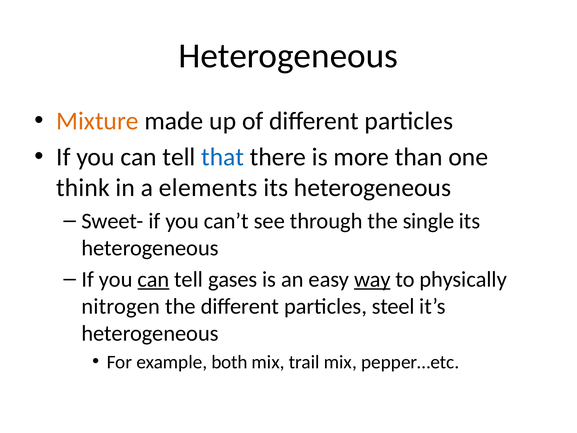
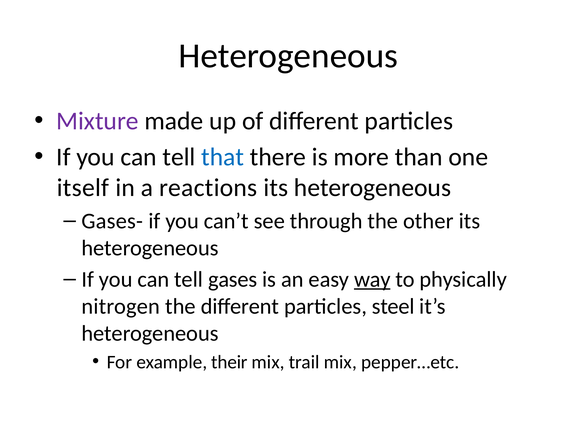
Mixture colour: orange -> purple (97, 121)
think: think -> itself (83, 188)
elements: elements -> reactions (208, 188)
Sweet-: Sweet- -> Gases- (112, 221)
single: single -> other (428, 221)
can underline: present -> none (153, 279)
both: both -> their (229, 362)
